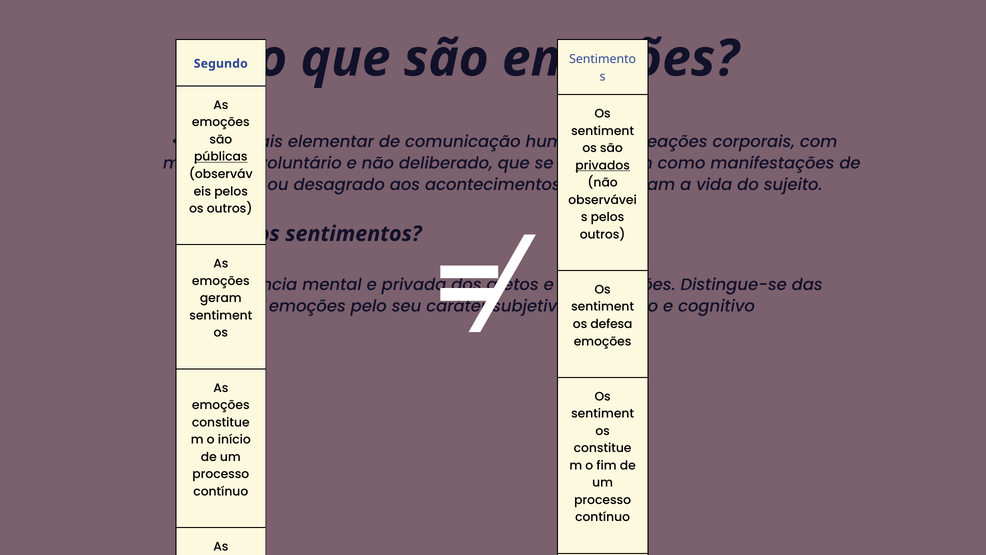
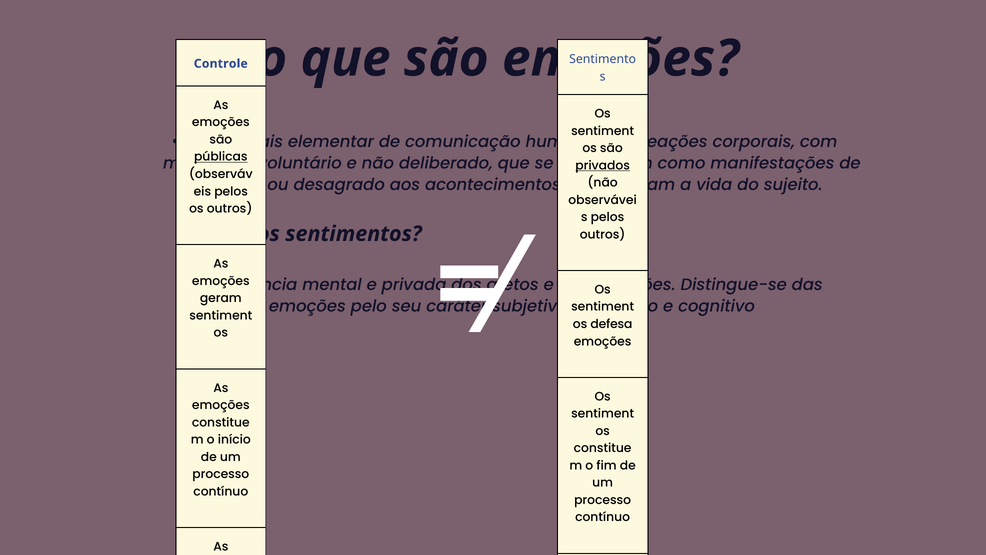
Segundo: Segundo -> Controle (221, 64)
